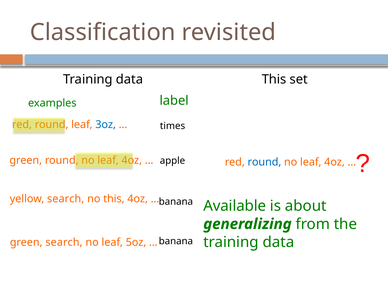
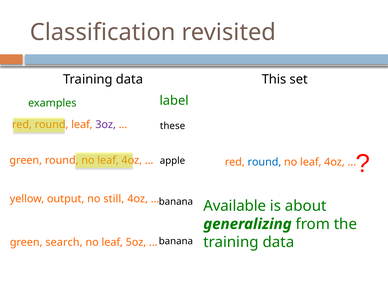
3oz colour: blue -> purple (106, 125)
times: times -> these (173, 126)
yellow search: search -> output (66, 199)
no this: this -> still (114, 199)
